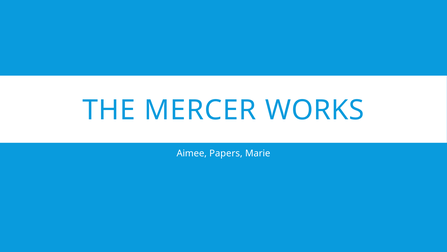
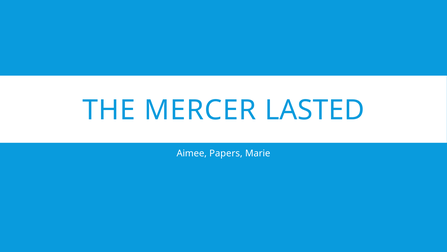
WORKS: WORKS -> LASTED (315, 110)
